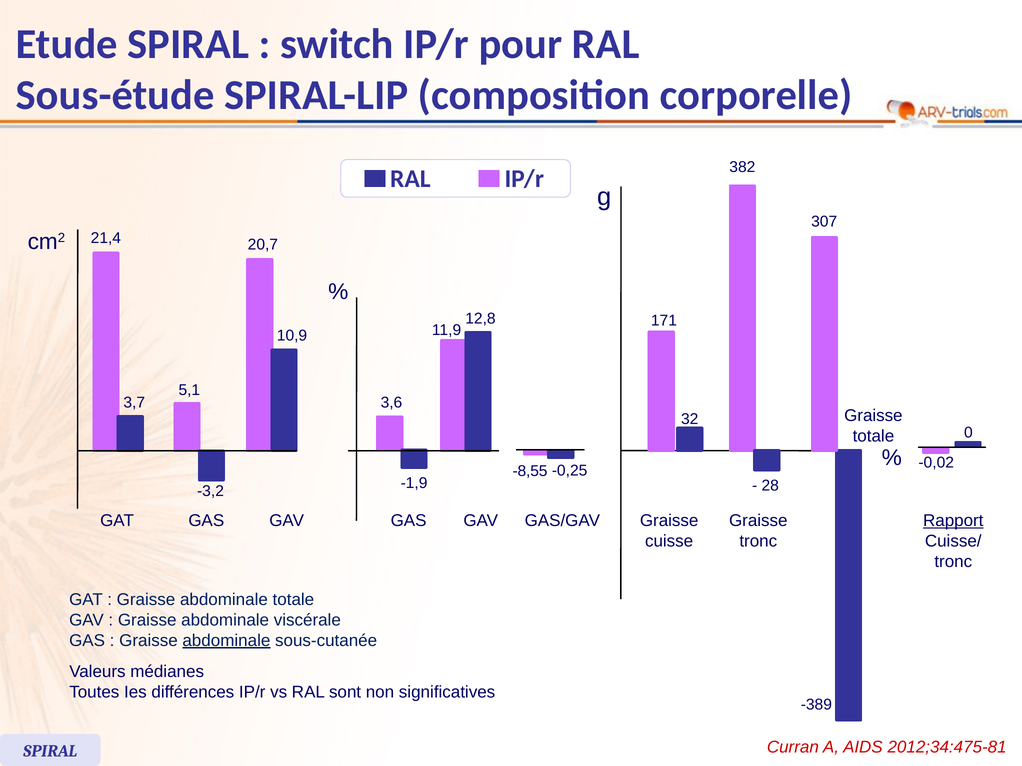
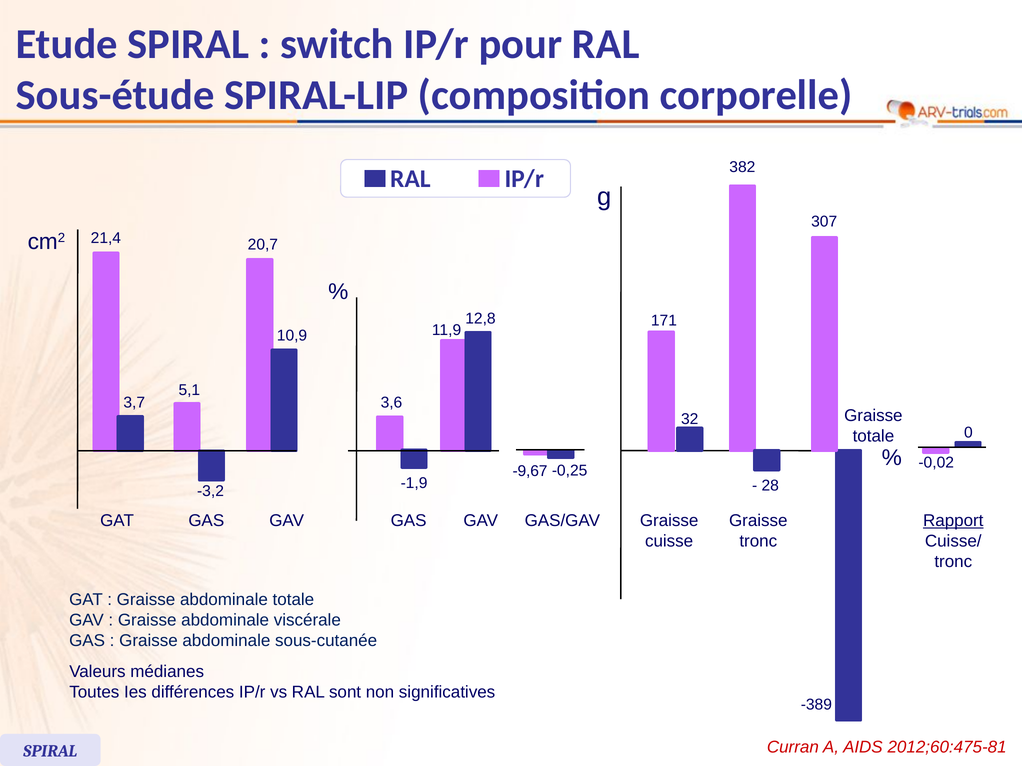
-8,55: -8,55 -> -9,67 (530, 471)
abdominale underline: present -> none (226, 641)
2012;34:475-81: 2012;34:475-81 -> 2012;60:475-81 (947, 748)
